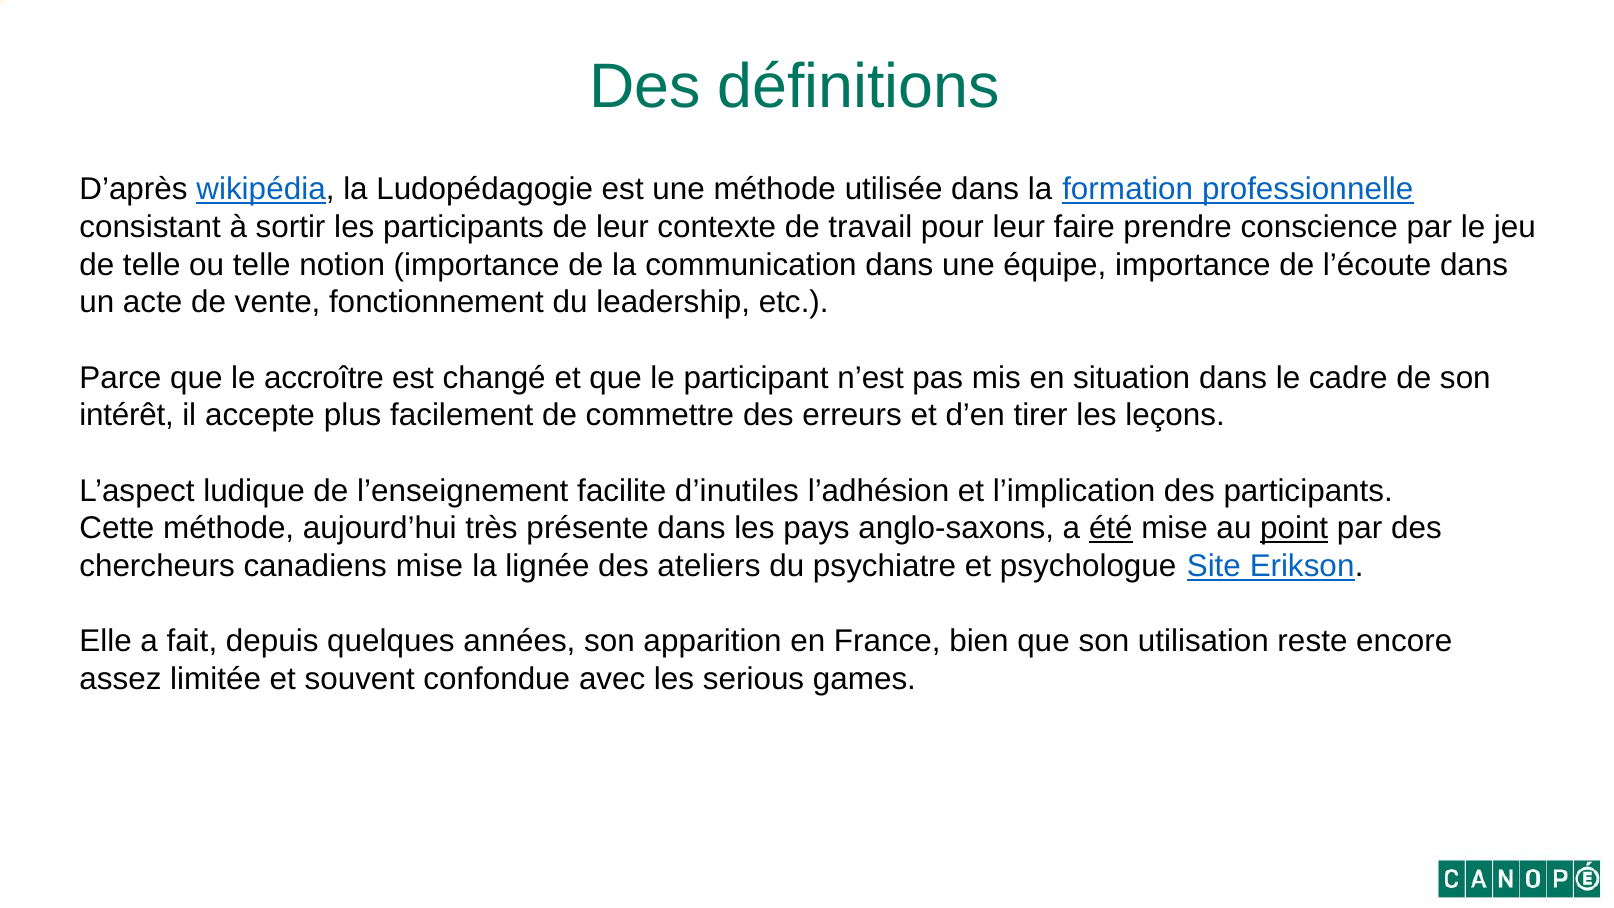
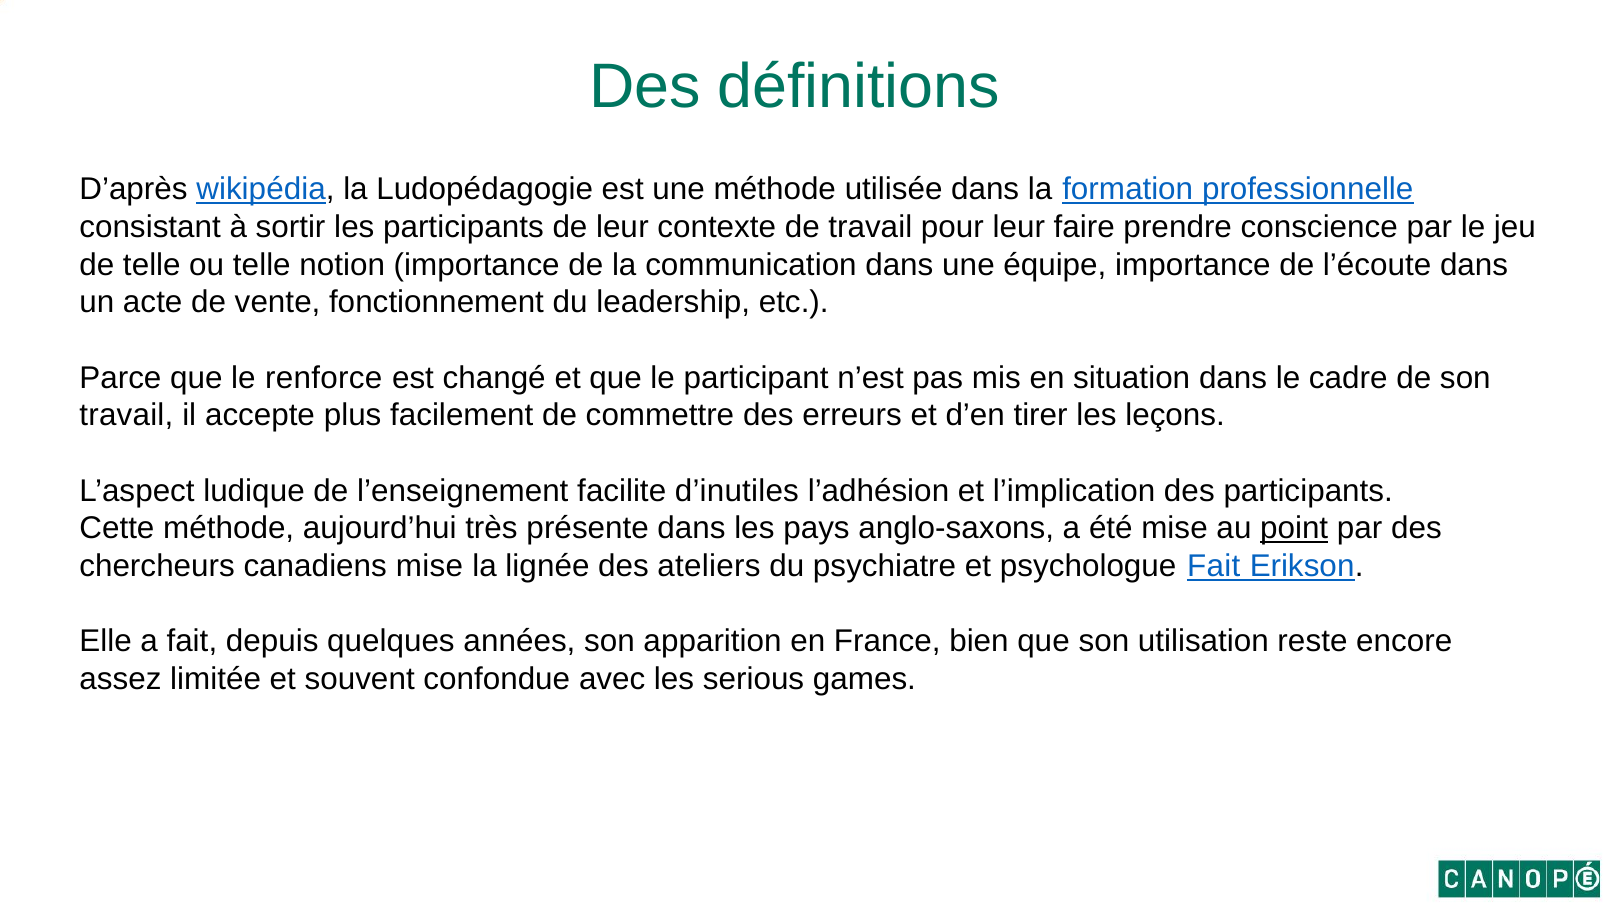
accroître: accroître -> renforce (324, 378)
intérêt: intérêt -> travail (126, 415)
été underline: present -> none (1111, 528)
psychologue Site: Site -> Fait (1214, 566)
